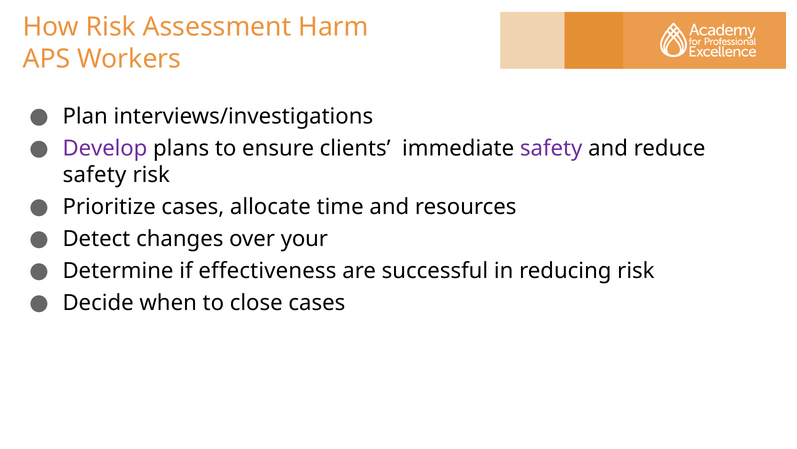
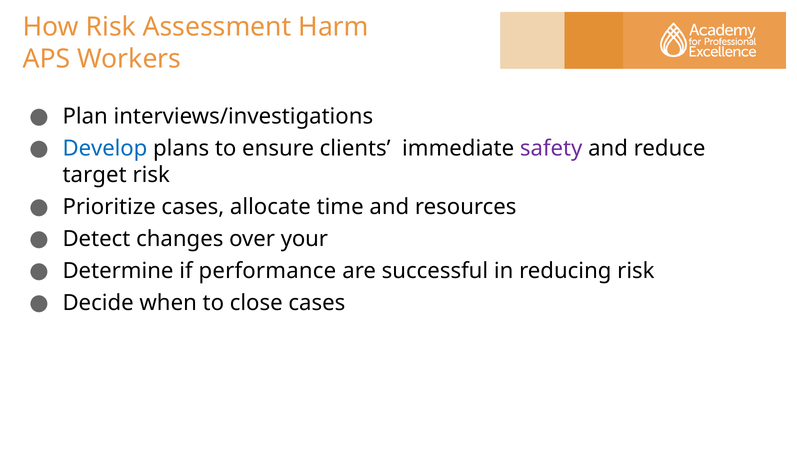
Develop colour: purple -> blue (105, 148)
safety: safety -> target (95, 175)
effectiveness: effectiveness -> performance (267, 270)
